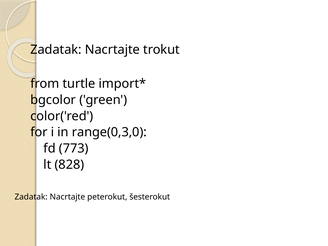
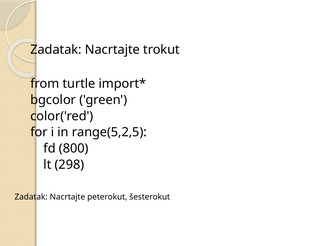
range(0,3,0: range(0,3,0 -> range(5,2,5 (109, 132)
773: 773 -> 800 (74, 149)
828: 828 -> 298 (69, 165)
